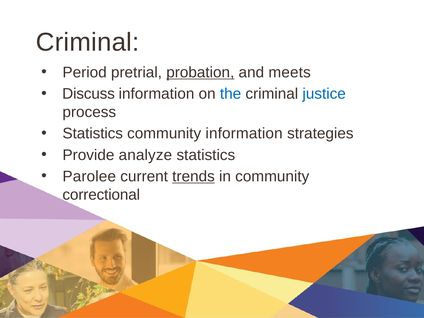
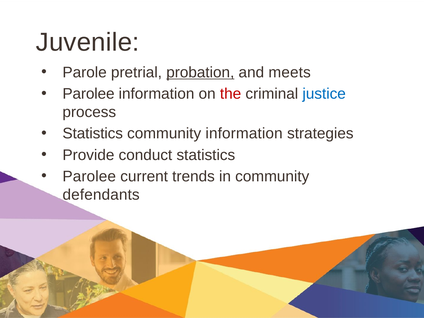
Criminal: Criminal -> Juvenile (88, 42)
Period: Period -> Parole (85, 72)
Discuss: Discuss -> Parolee (89, 94)
the colour: blue -> red (231, 94)
analyze: analyze -> conduct (145, 155)
trends underline: present -> none (194, 176)
correctional: correctional -> defendants (101, 195)
